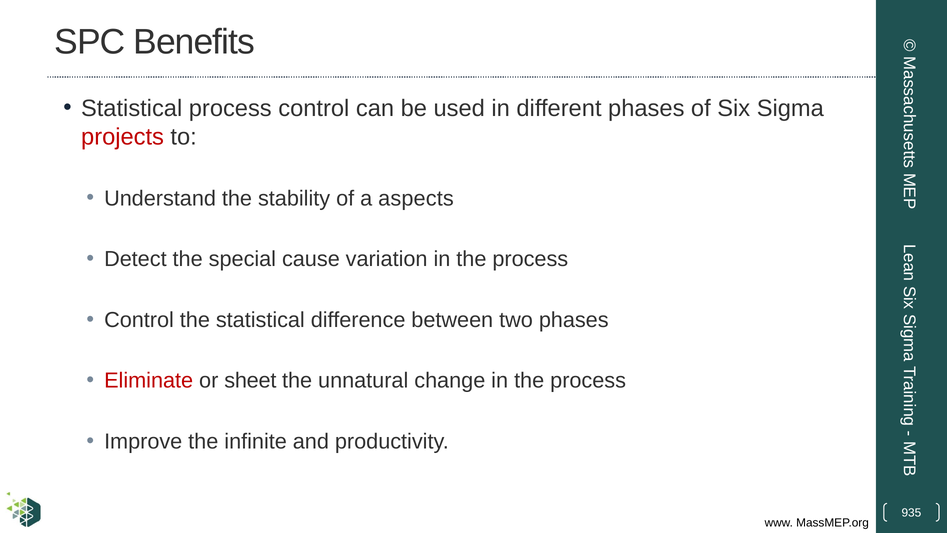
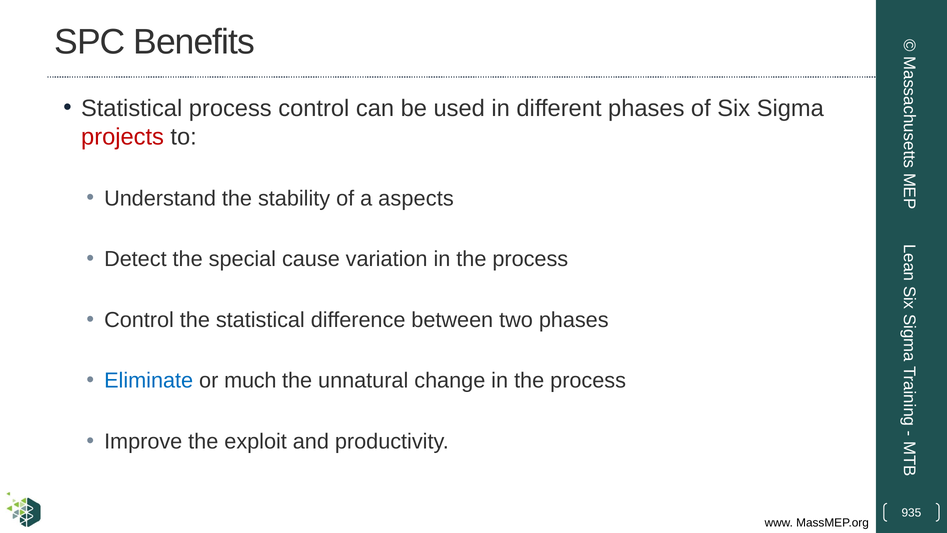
Eliminate colour: red -> blue (149, 381)
sheet: sheet -> much (250, 381)
infinite: infinite -> exploit (256, 441)
